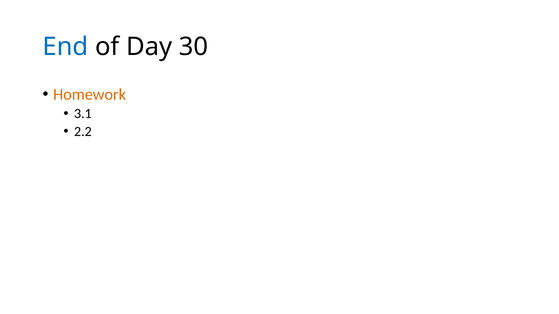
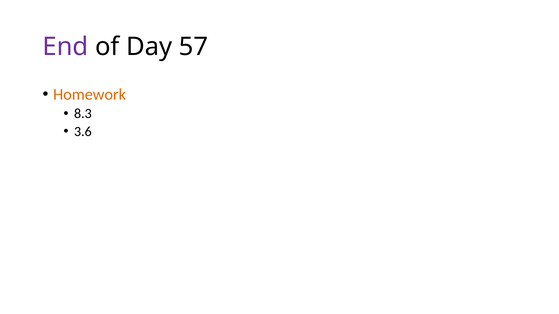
End colour: blue -> purple (66, 47)
30: 30 -> 57 (194, 47)
3.1: 3.1 -> 8.3 (83, 114)
2.2: 2.2 -> 3.6 (83, 132)
